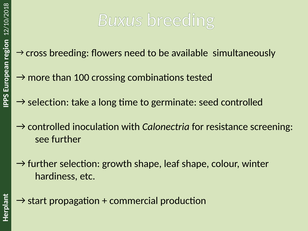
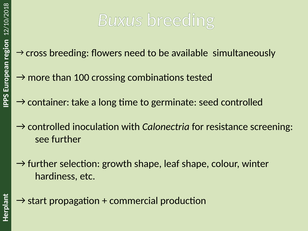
selection: selection -> container (48, 102)
